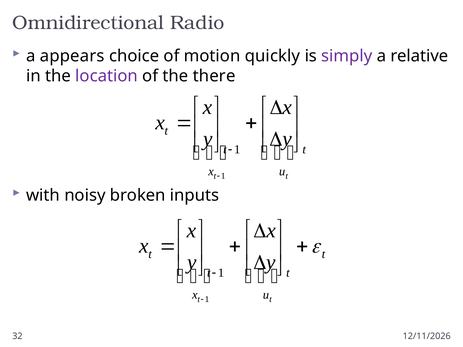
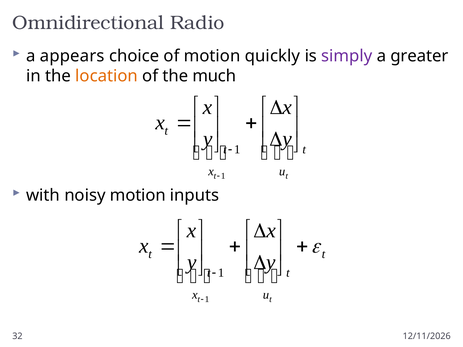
relative: relative -> greater (419, 56)
location colour: purple -> orange (107, 76)
there: there -> much (214, 76)
noisy broken: broken -> motion (138, 196)
